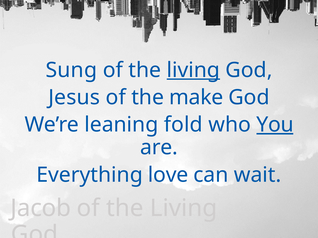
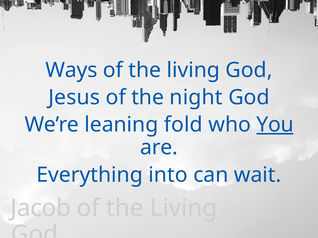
Sung: Sung -> Ways (71, 70)
living underline: present -> none (193, 70)
make: make -> night (196, 98)
love: love -> into (168, 175)
